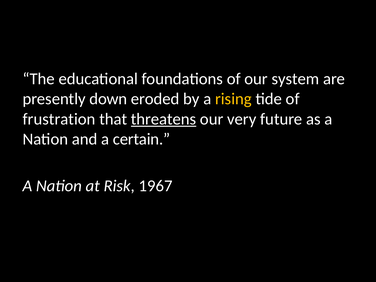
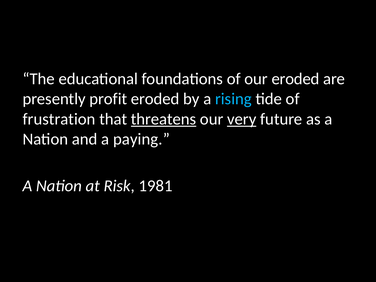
our system: system -> eroded (296, 79)
down: down -> profit (108, 99)
rising colour: yellow -> light blue (233, 99)
very underline: none -> present (242, 119)
certain: certain -> paying (141, 139)
1967: 1967 -> 1981 (156, 186)
